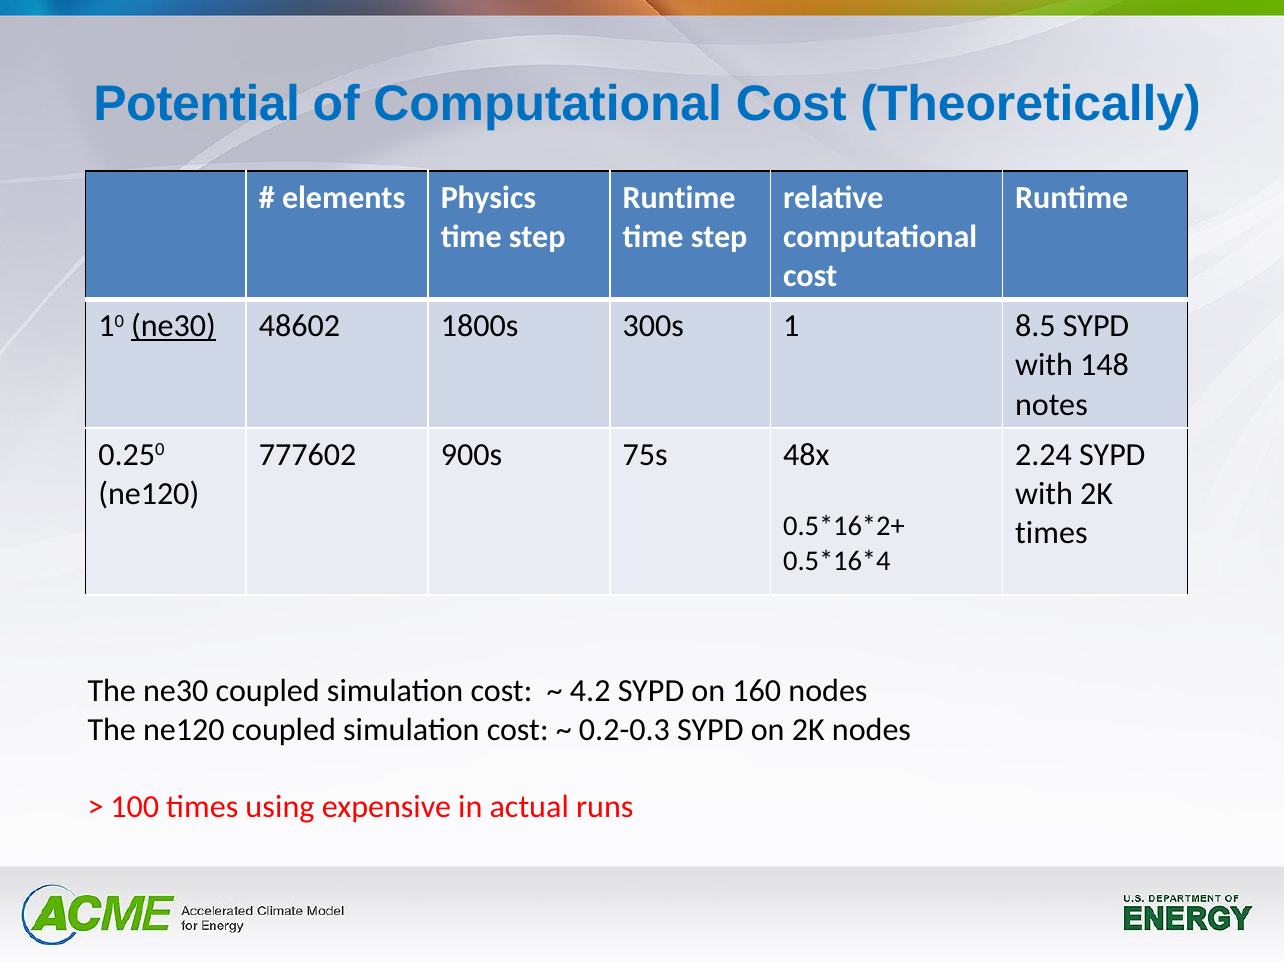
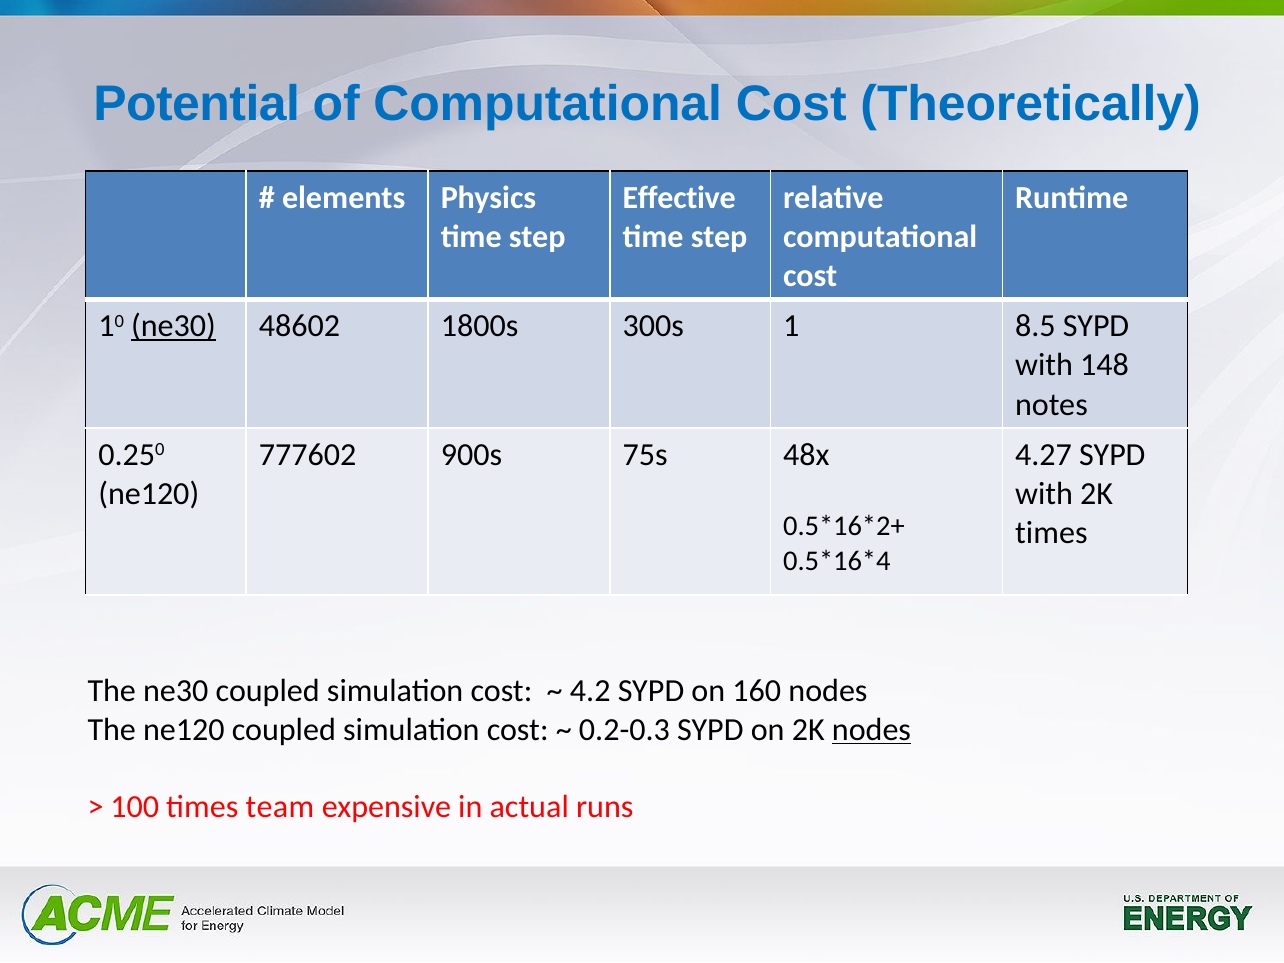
Runtime: Runtime -> Effective (679, 198)
2.24: 2.24 -> 4.27 (1044, 455)
nodes underline: none -> present (872, 730)
using: using -> team (280, 807)
